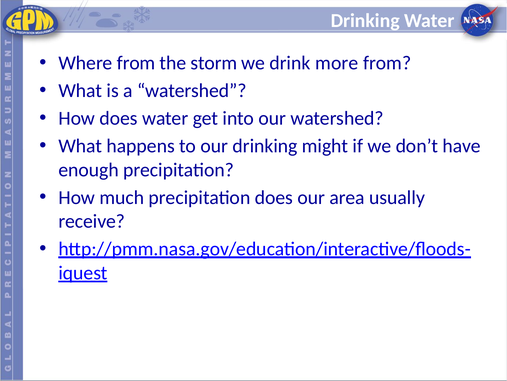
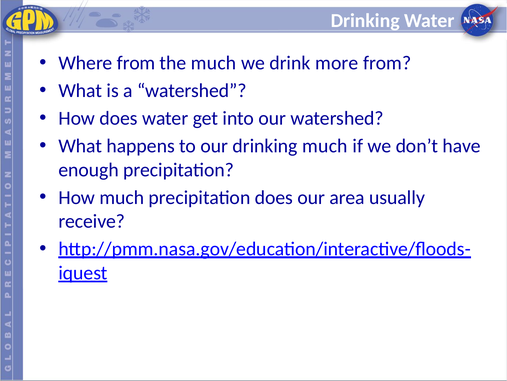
the storm: storm -> much (214, 63)
drinking might: might -> much (325, 146)
